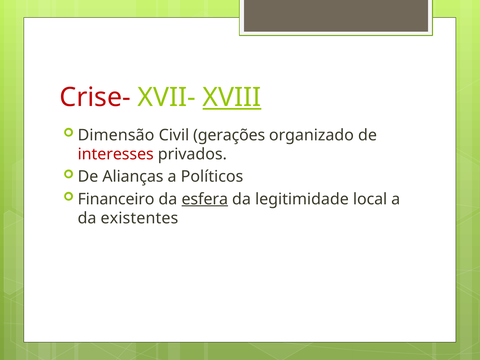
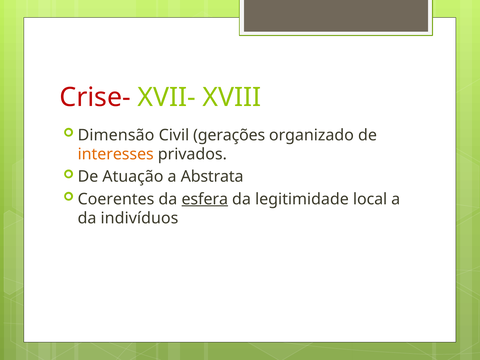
XVIII underline: present -> none (232, 97)
interesses colour: red -> orange (116, 154)
Alianças: Alianças -> Atuação (133, 177)
Políticos: Políticos -> Abstrata (212, 177)
Financeiro: Financeiro -> Coerentes (116, 199)
existentes: existentes -> indivíduos (139, 218)
